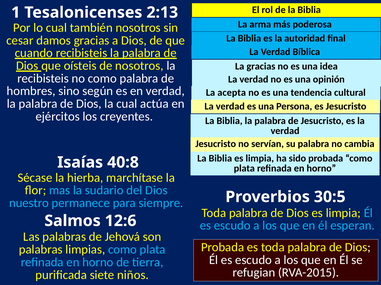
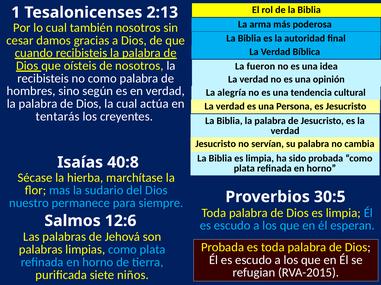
La gracias: gracias -> fueron (261, 66)
acepta: acepta -> alegría (232, 93)
ejércitos: ejércitos -> tentarás (58, 117)
